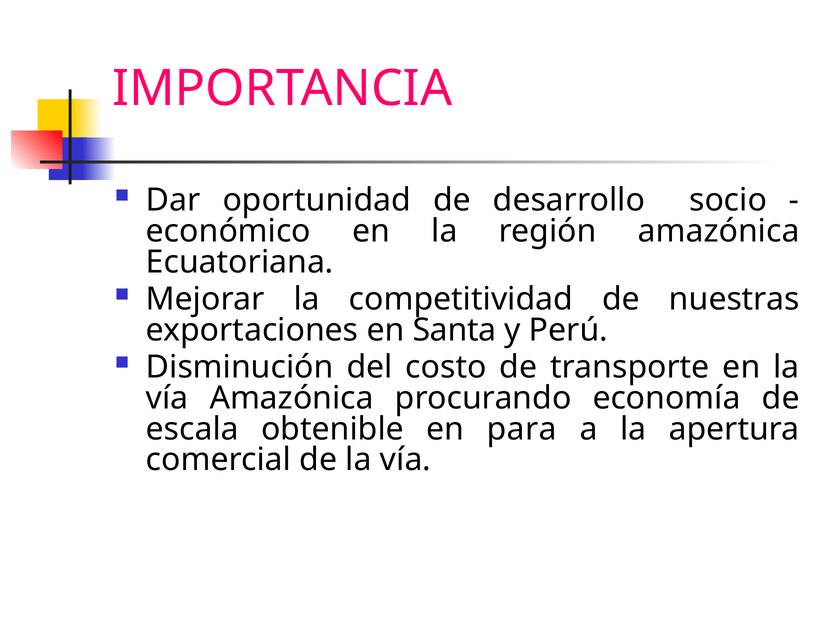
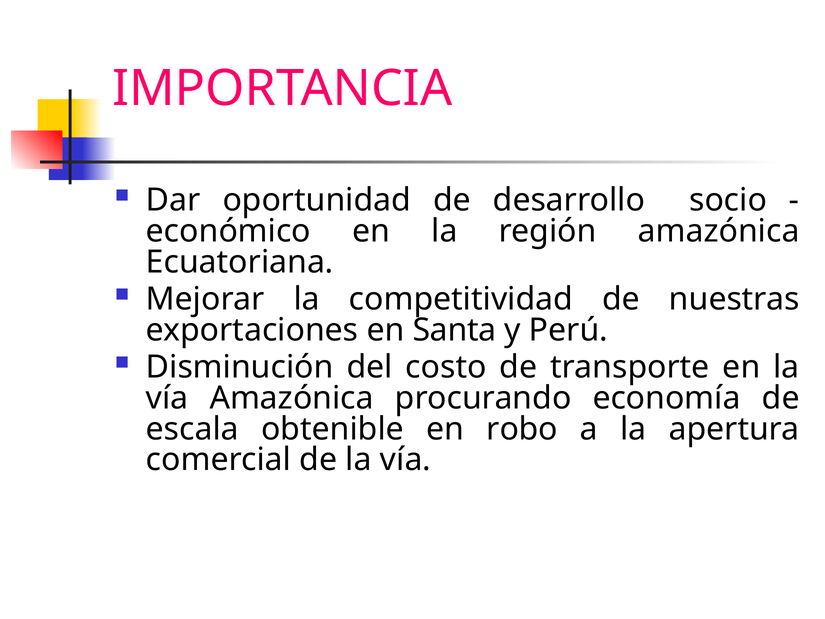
para: para -> robo (522, 429)
